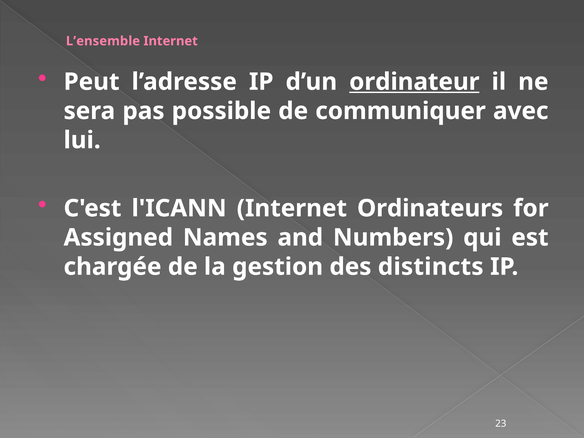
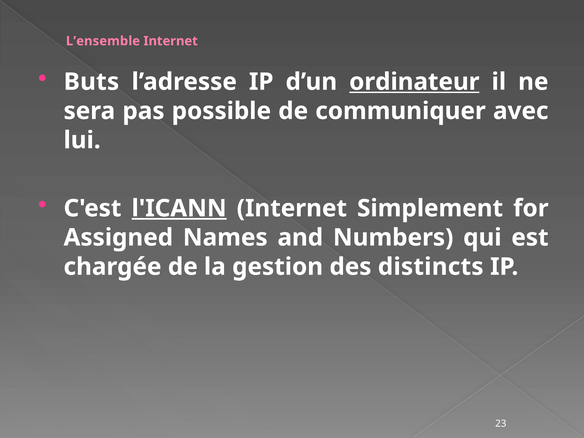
Peut: Peut -> Buts (91, 82)
l'ICANN underline: none -> present (179, 208)
Ordinateurs: Ordinateurs -> Simplement (430, 208)
